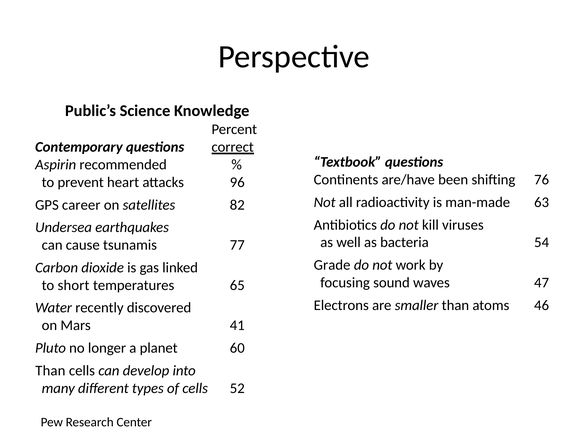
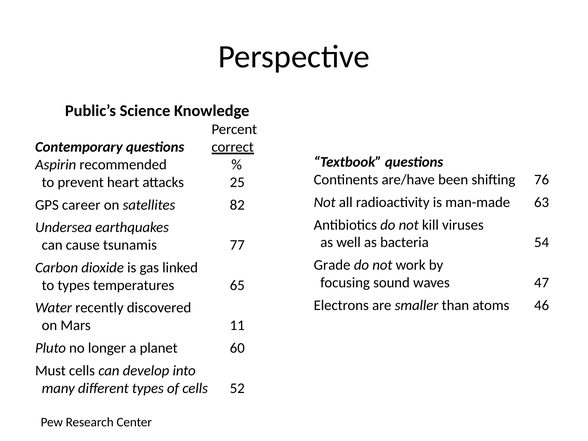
96: 96 -> 25 (237, 182)
to short: short -> types (74, 285)
41: 41 -> 11 (237, 325)
Than: Than -> Must (50, 371)
